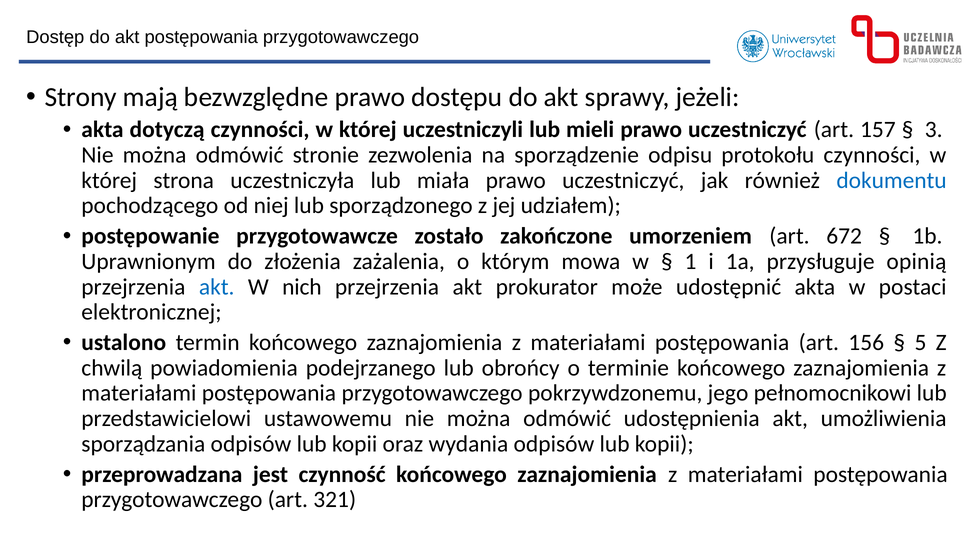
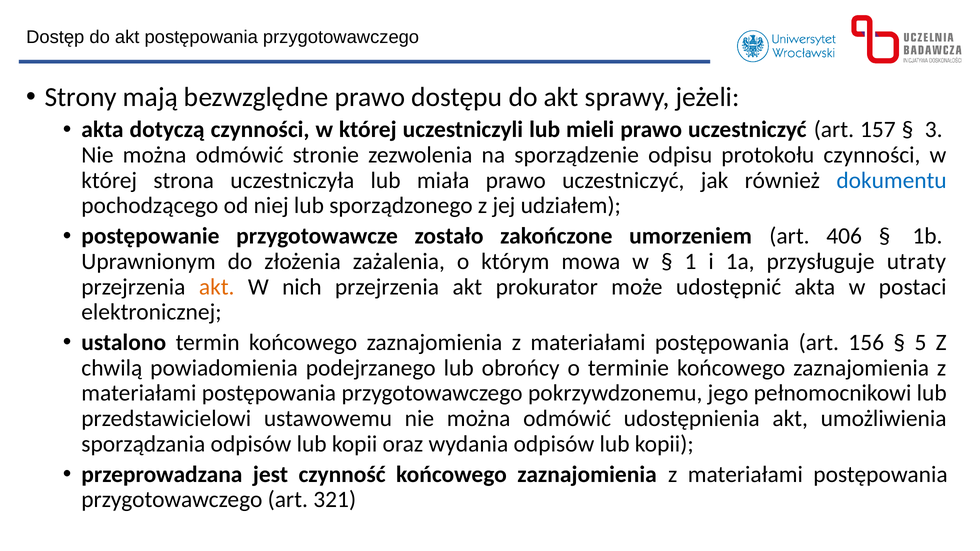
672: 672 -> 406 (844, 236)
opinią: opinią -> utraty (916, 262)
akt colour: blue -> orange (217, 287)
